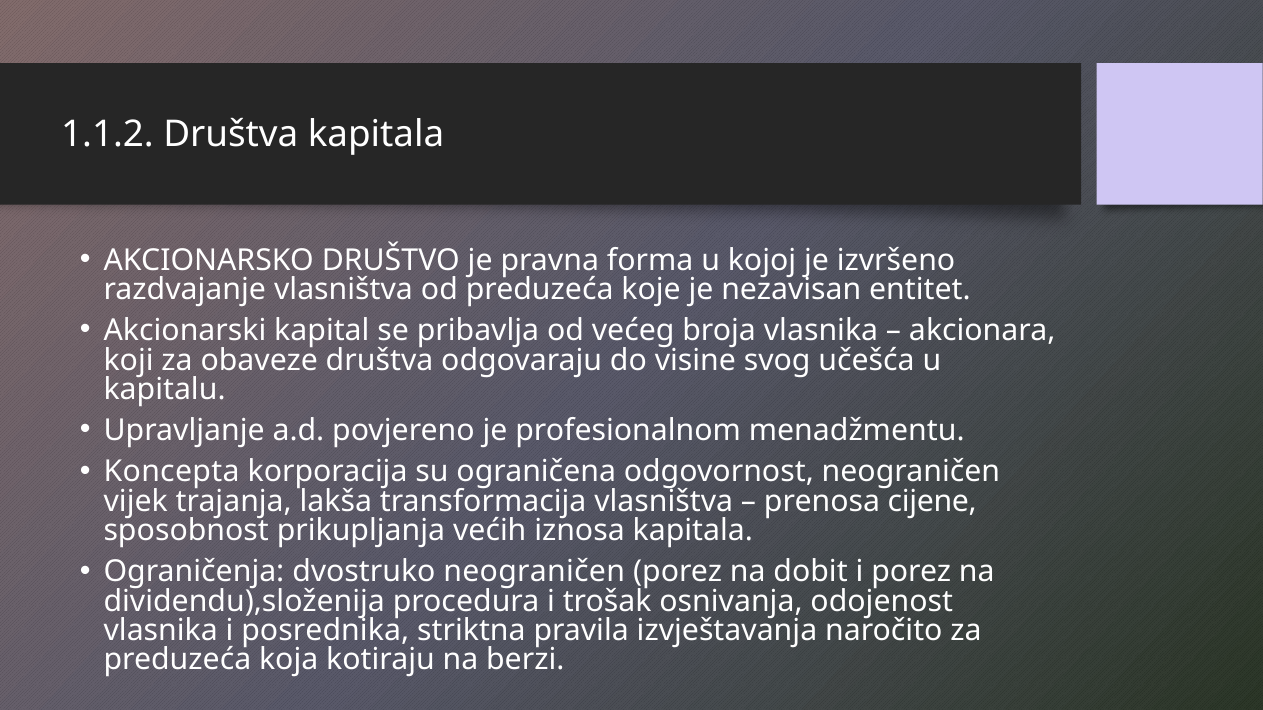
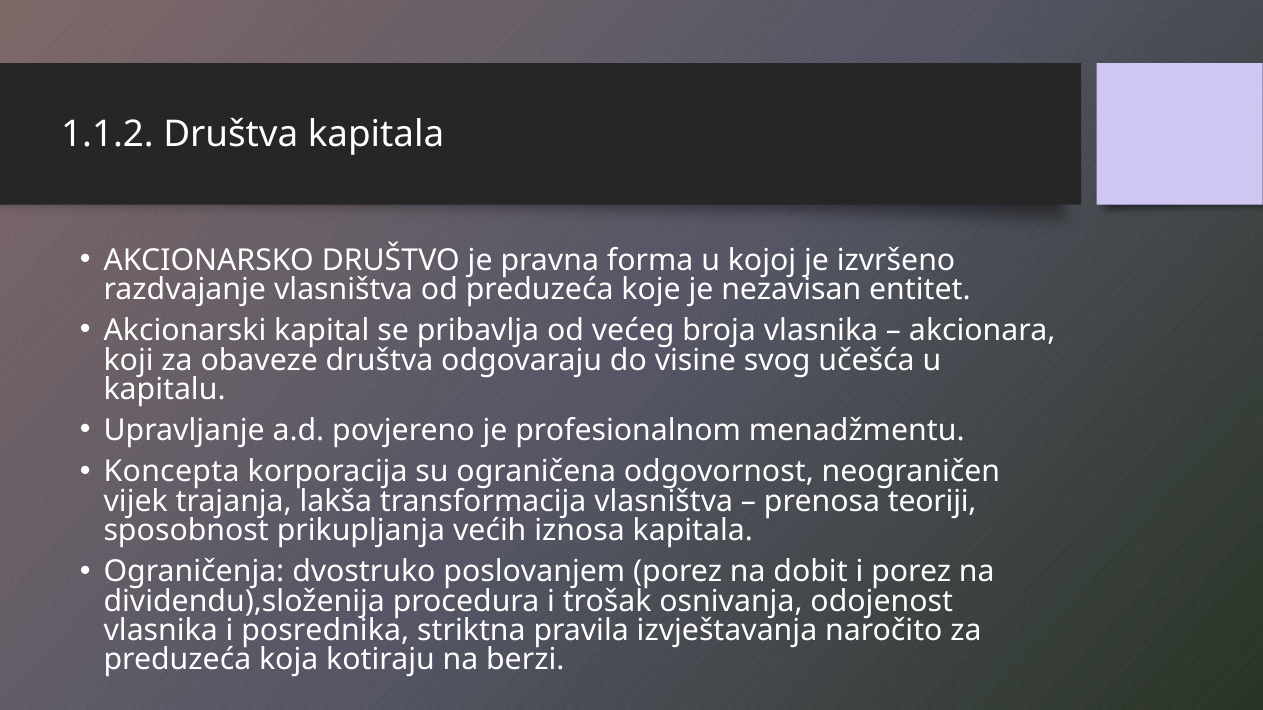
cijene: cijene -> teoriji (932, 502)
dvostruko neograničen: neograničen -> poslovanjem (534, 572)
